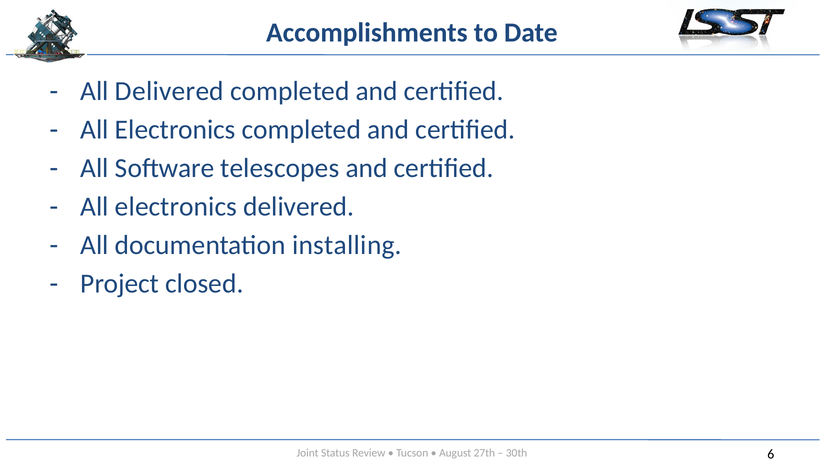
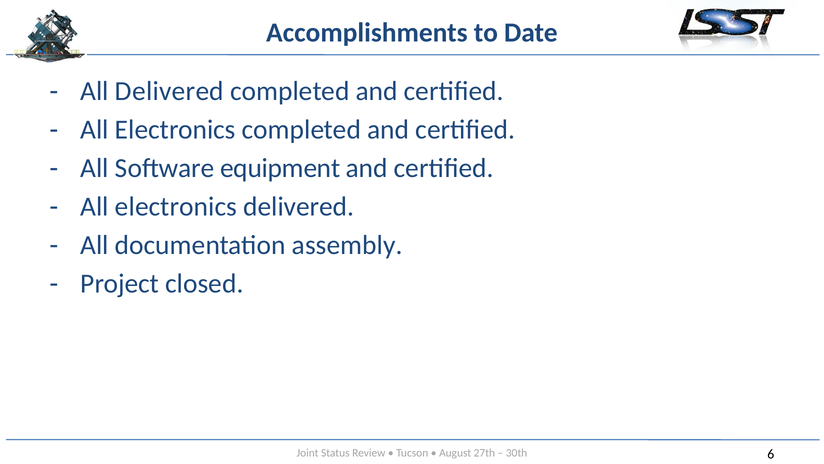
telescopes: telescopes -> equipment (280, 168)
installing: installing -> assembly (347, 245)
